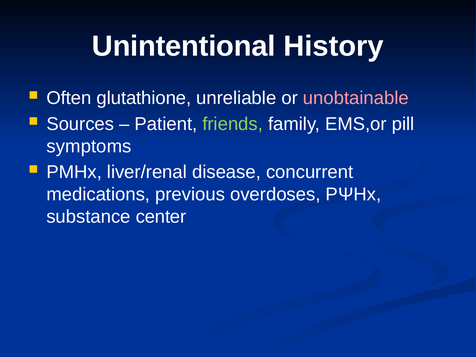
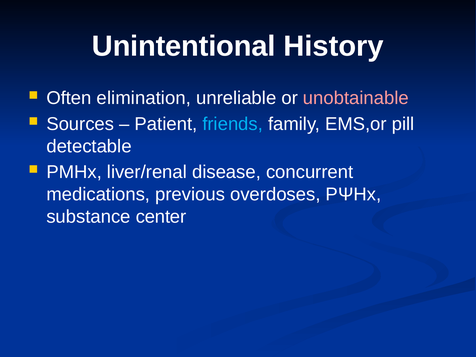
glutathione: glutathione -> elimination (144, 98)
friends colour: light green -> light blue (233, 124)
symptoms: symptoms -> detectable (89, 146)
